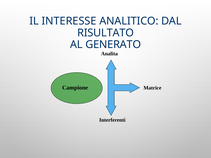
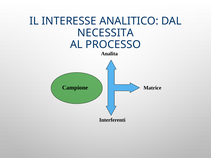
RISULTATO: RISULTATO -> NECESSITA (105, 33)
GENERATO: GENERATO -> PROCESSO (113, 45)
